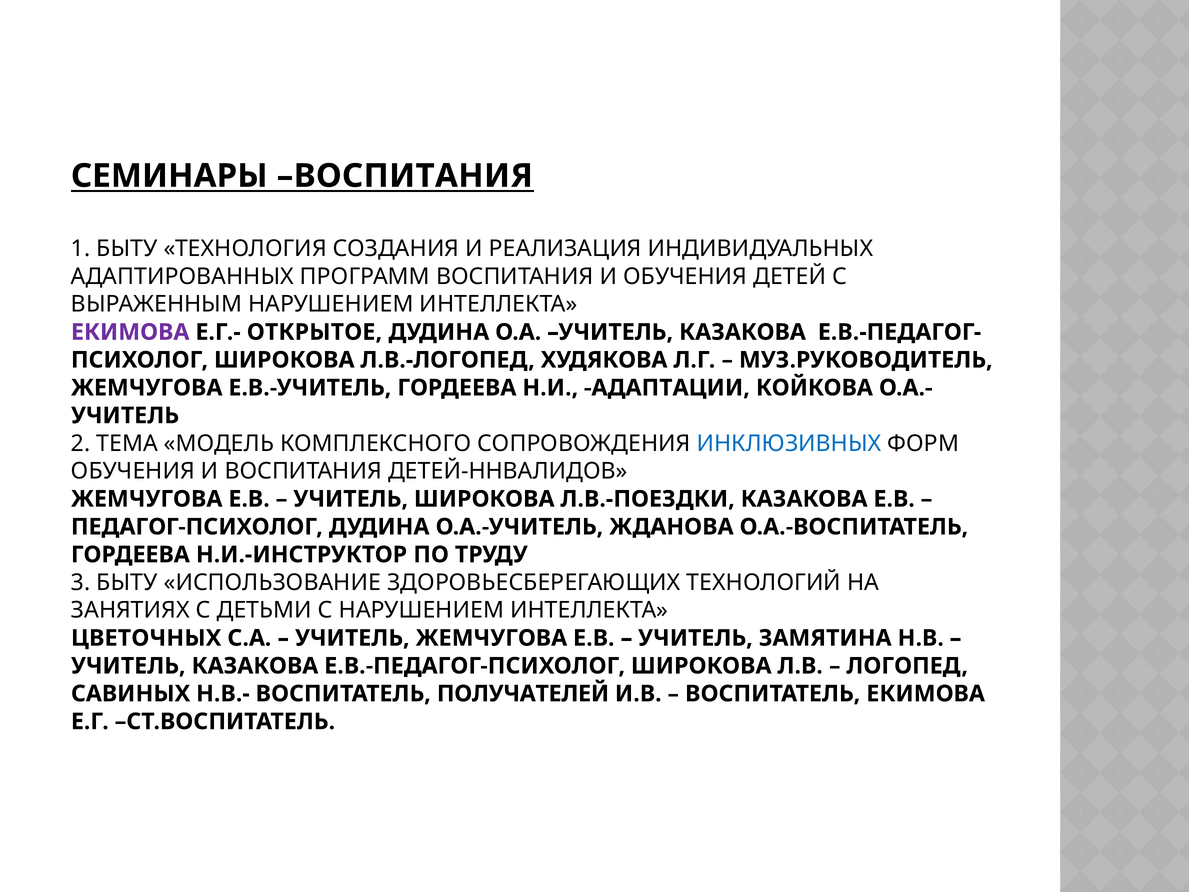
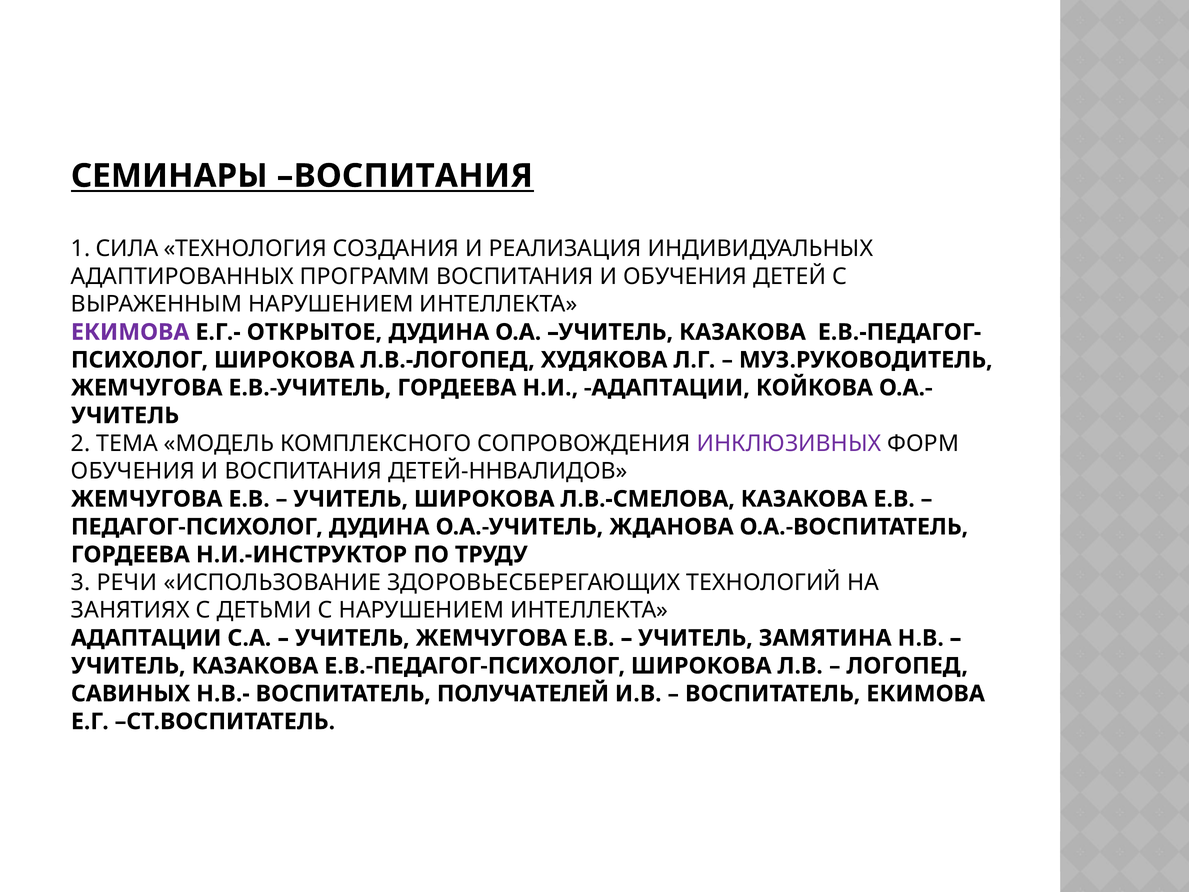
1 БЫТУ: БЫТУ -> СИЛА (127, 249)
ИНКЛЮЗИВНЫХ colour: blue -> purple (789, 443)
Л.В.-ПОЕЗДКИ: Л.В.-ПОЕЗДКИ -> Л.В.-СМЕЛОВА (648, 499)
3 БЫТУ: БЫТУ -> РЕЧИ (127, 582)
ЦВЕТОЧНЫХ: ЦВЕТОЧНЫХ -> АДАПТАЦИИ (146, 638)
